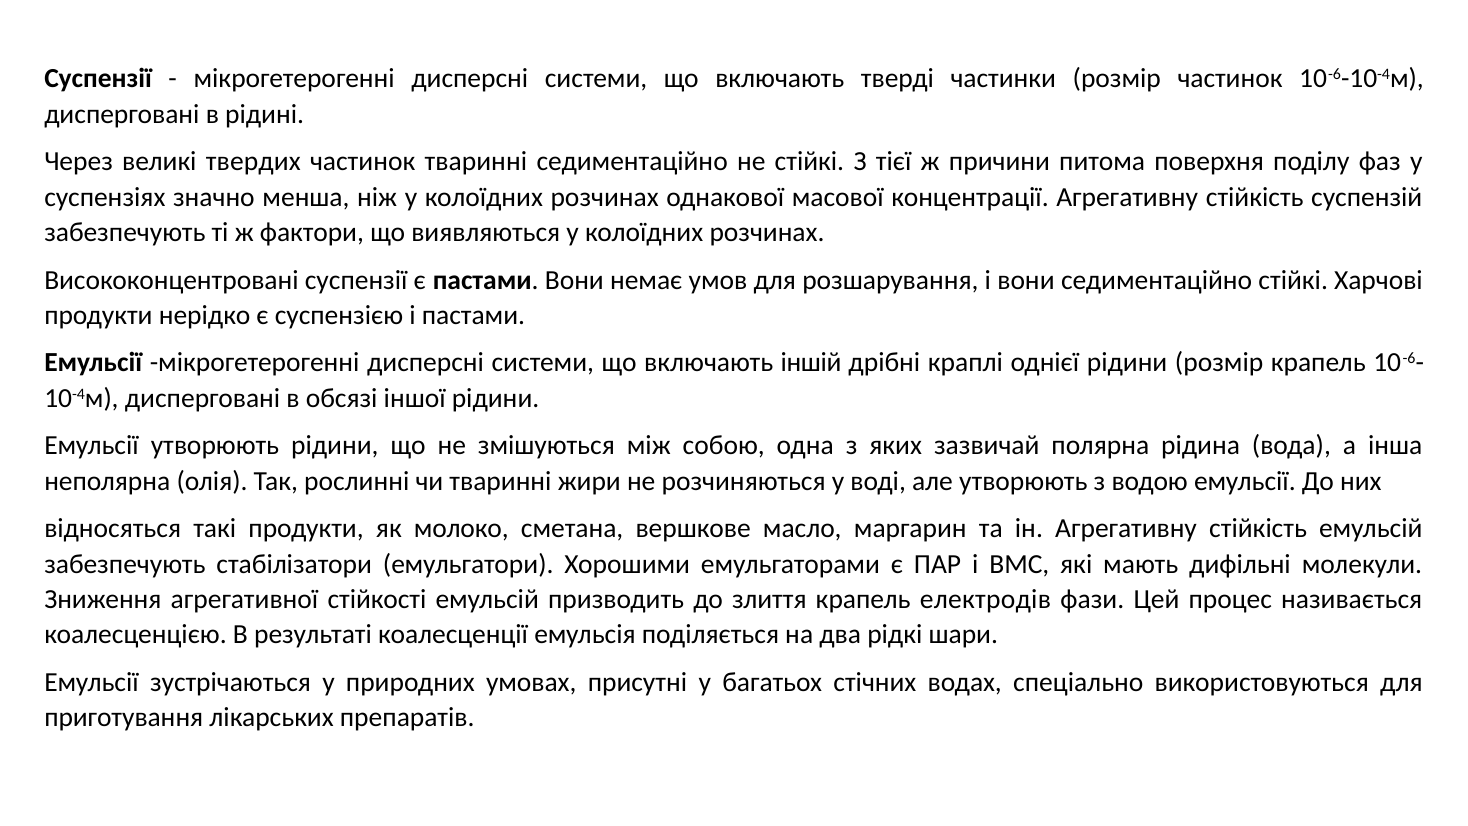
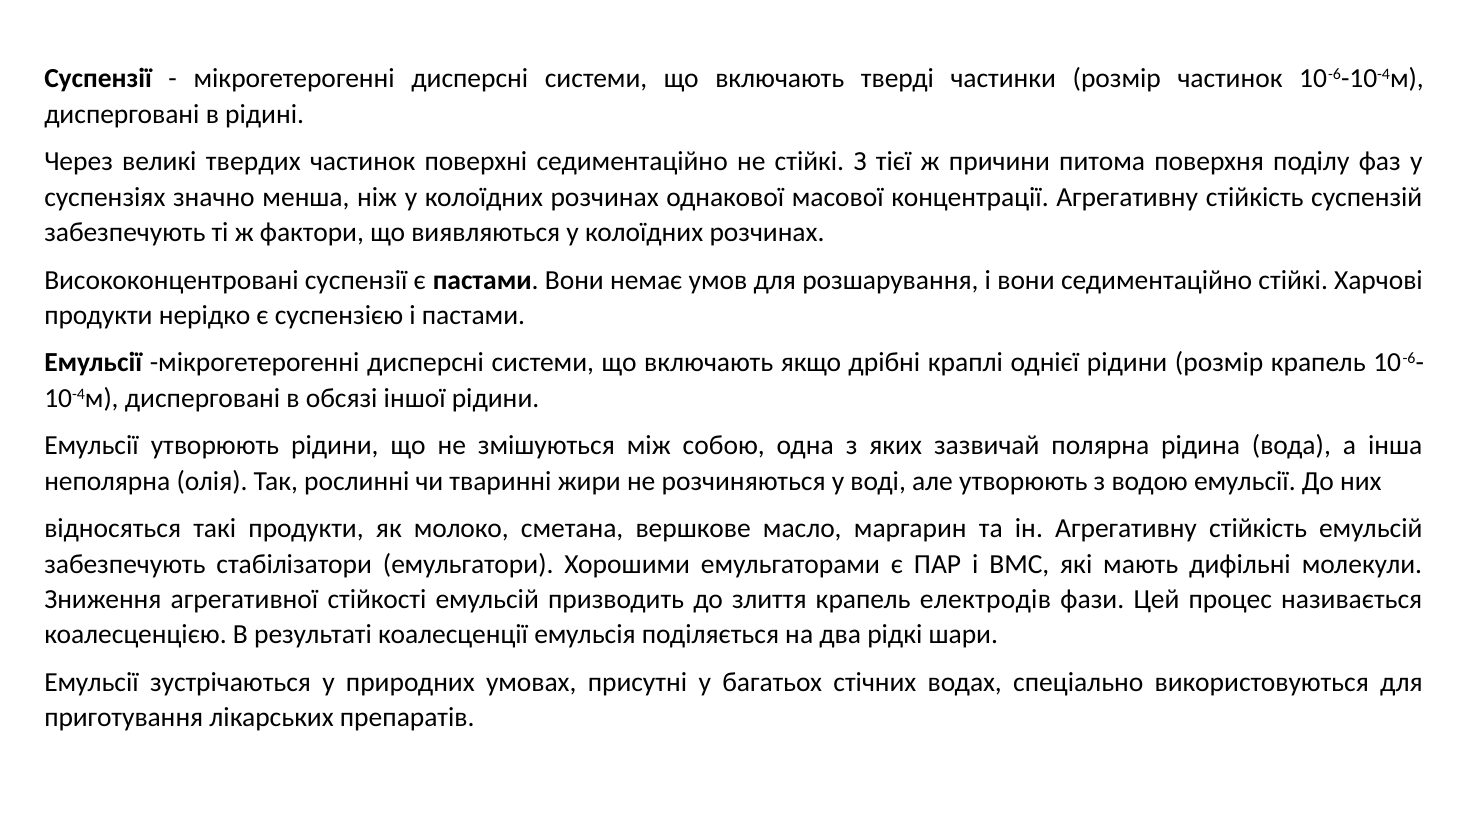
частинок тваринні: тваринні -> поверхні (476, 162)
іншій: іншій -> якщо (811, 363)
